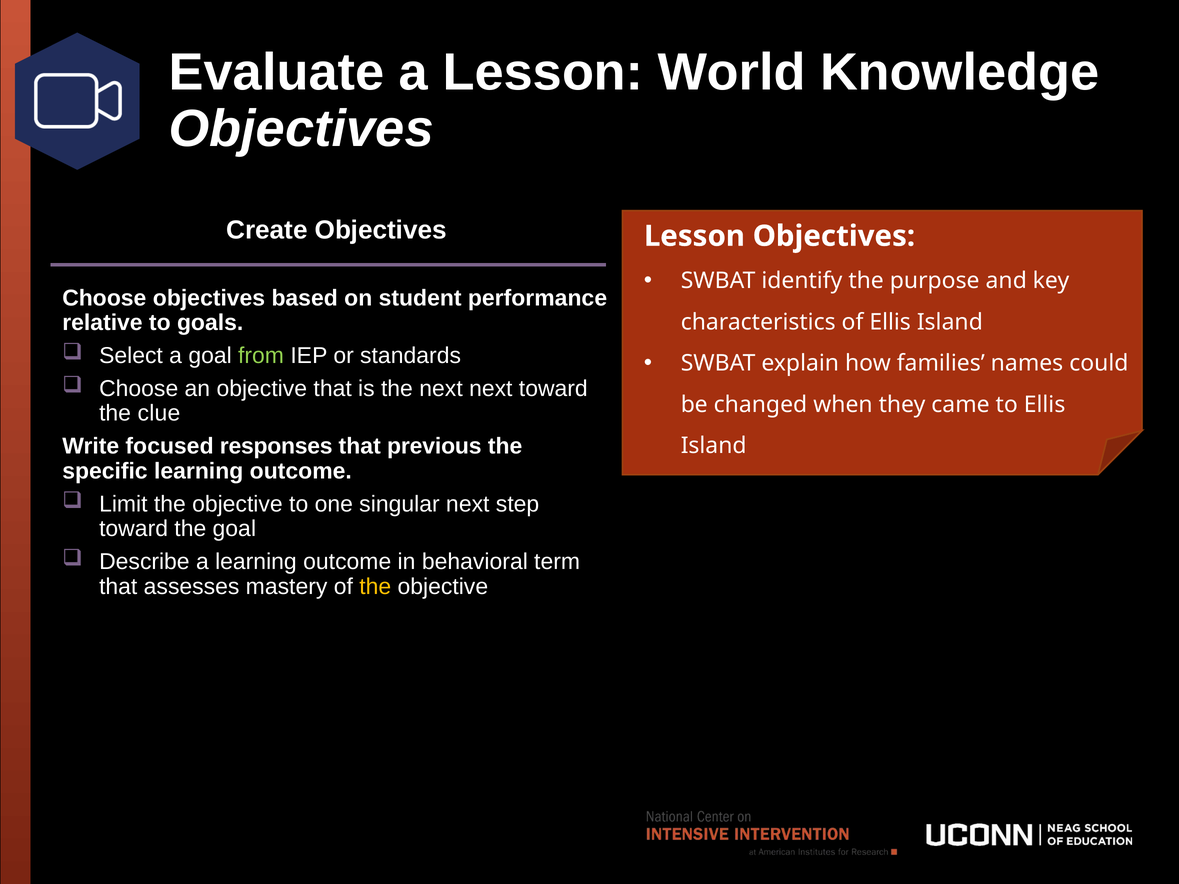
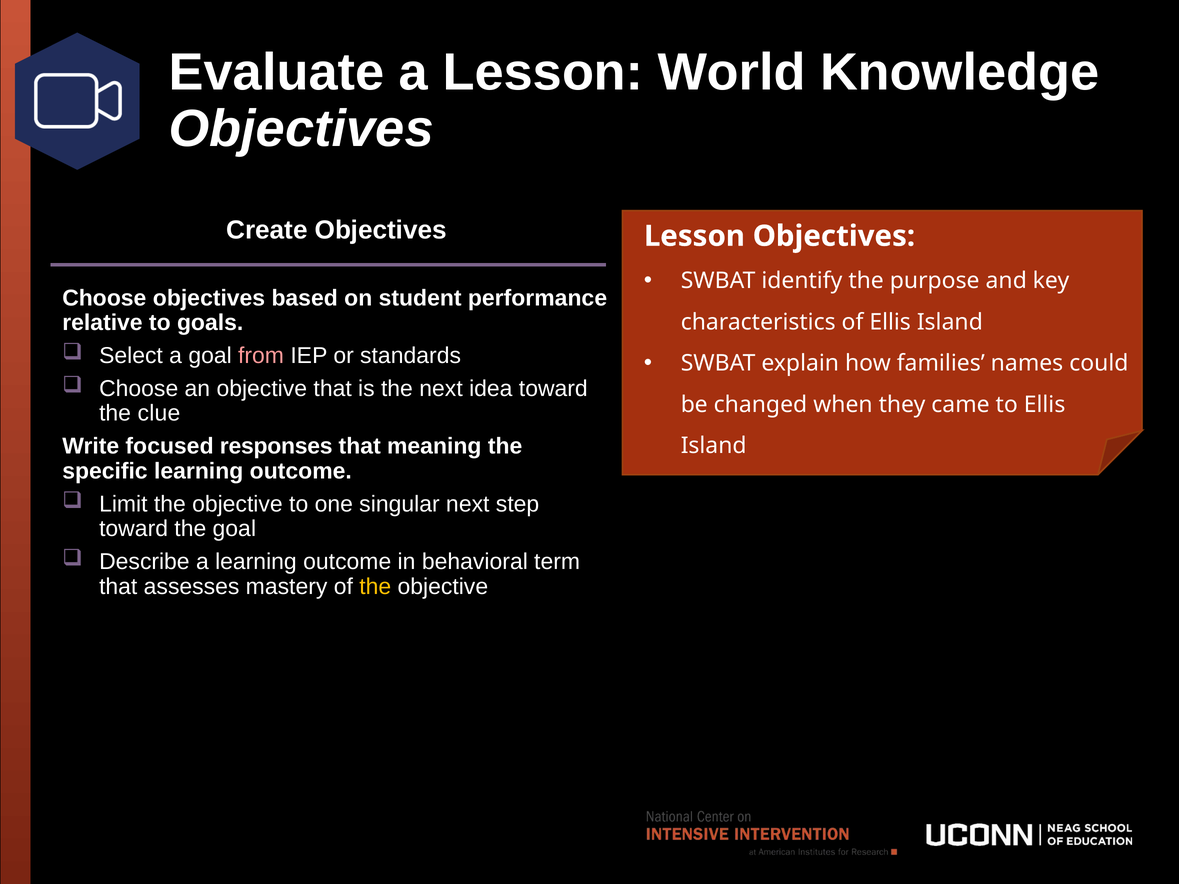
from colour: light green -> pink (261, 356)
next next: next -> idea (491, 389)
previous: previous -> meaning (434, 446)
